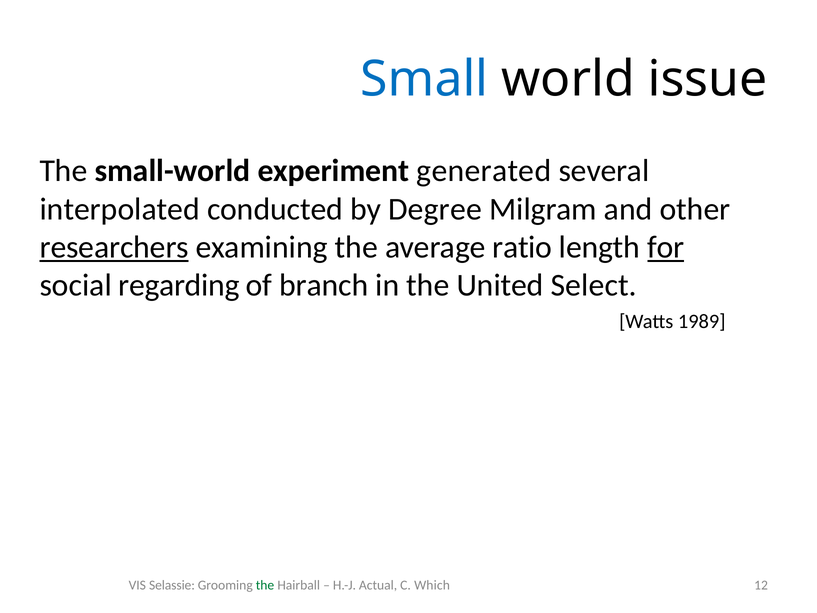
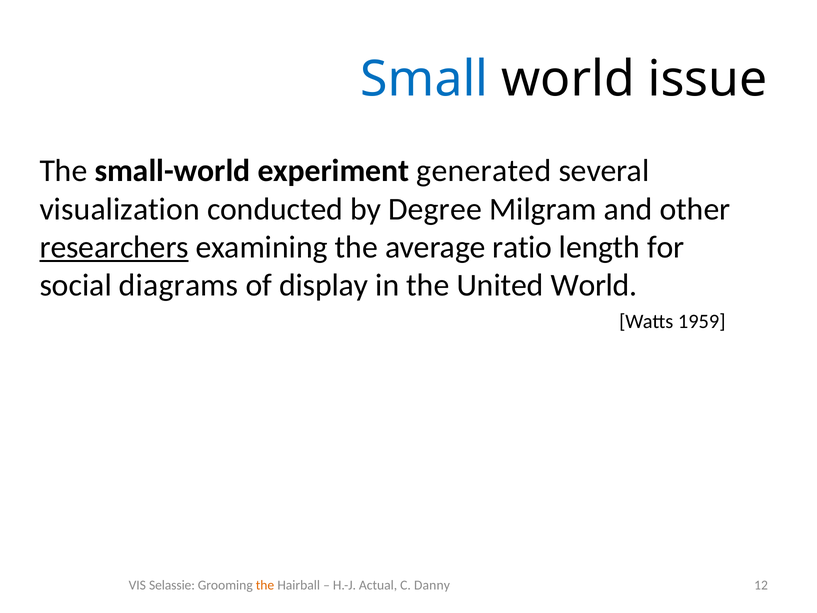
interpolated: interpolated -> visualization (120, 209)
for underline: present -> none (666, 247)
regarding: regarding -> diagrams (179, 285)
branch: branch -> display (324, 285)
United Select: Select -> World (594, 285)
1989: 1989 -> 1959 (702, 321)
the colour: green -> orange (265, 585)
Which: Which -> Danny (432, 585)
